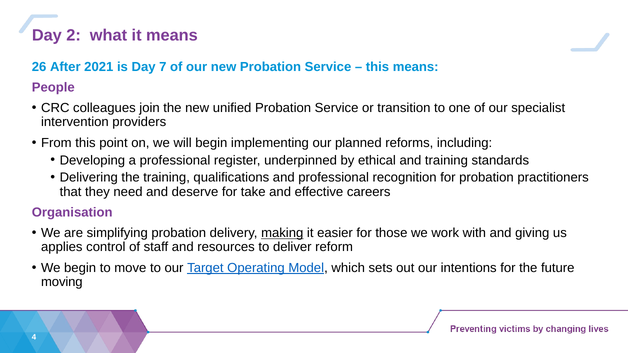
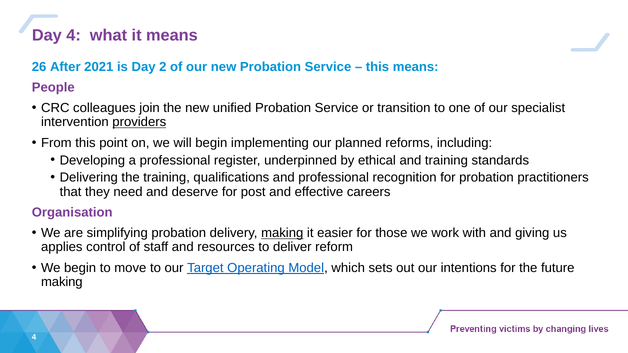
Day 2: 2 -> 4 (74, 35)
7: 7 -> 2 (163, 67)
providers underline: none -> present (139, 122)
take: take -> post (253, 192)
moving: moving -> making (62, 282)
